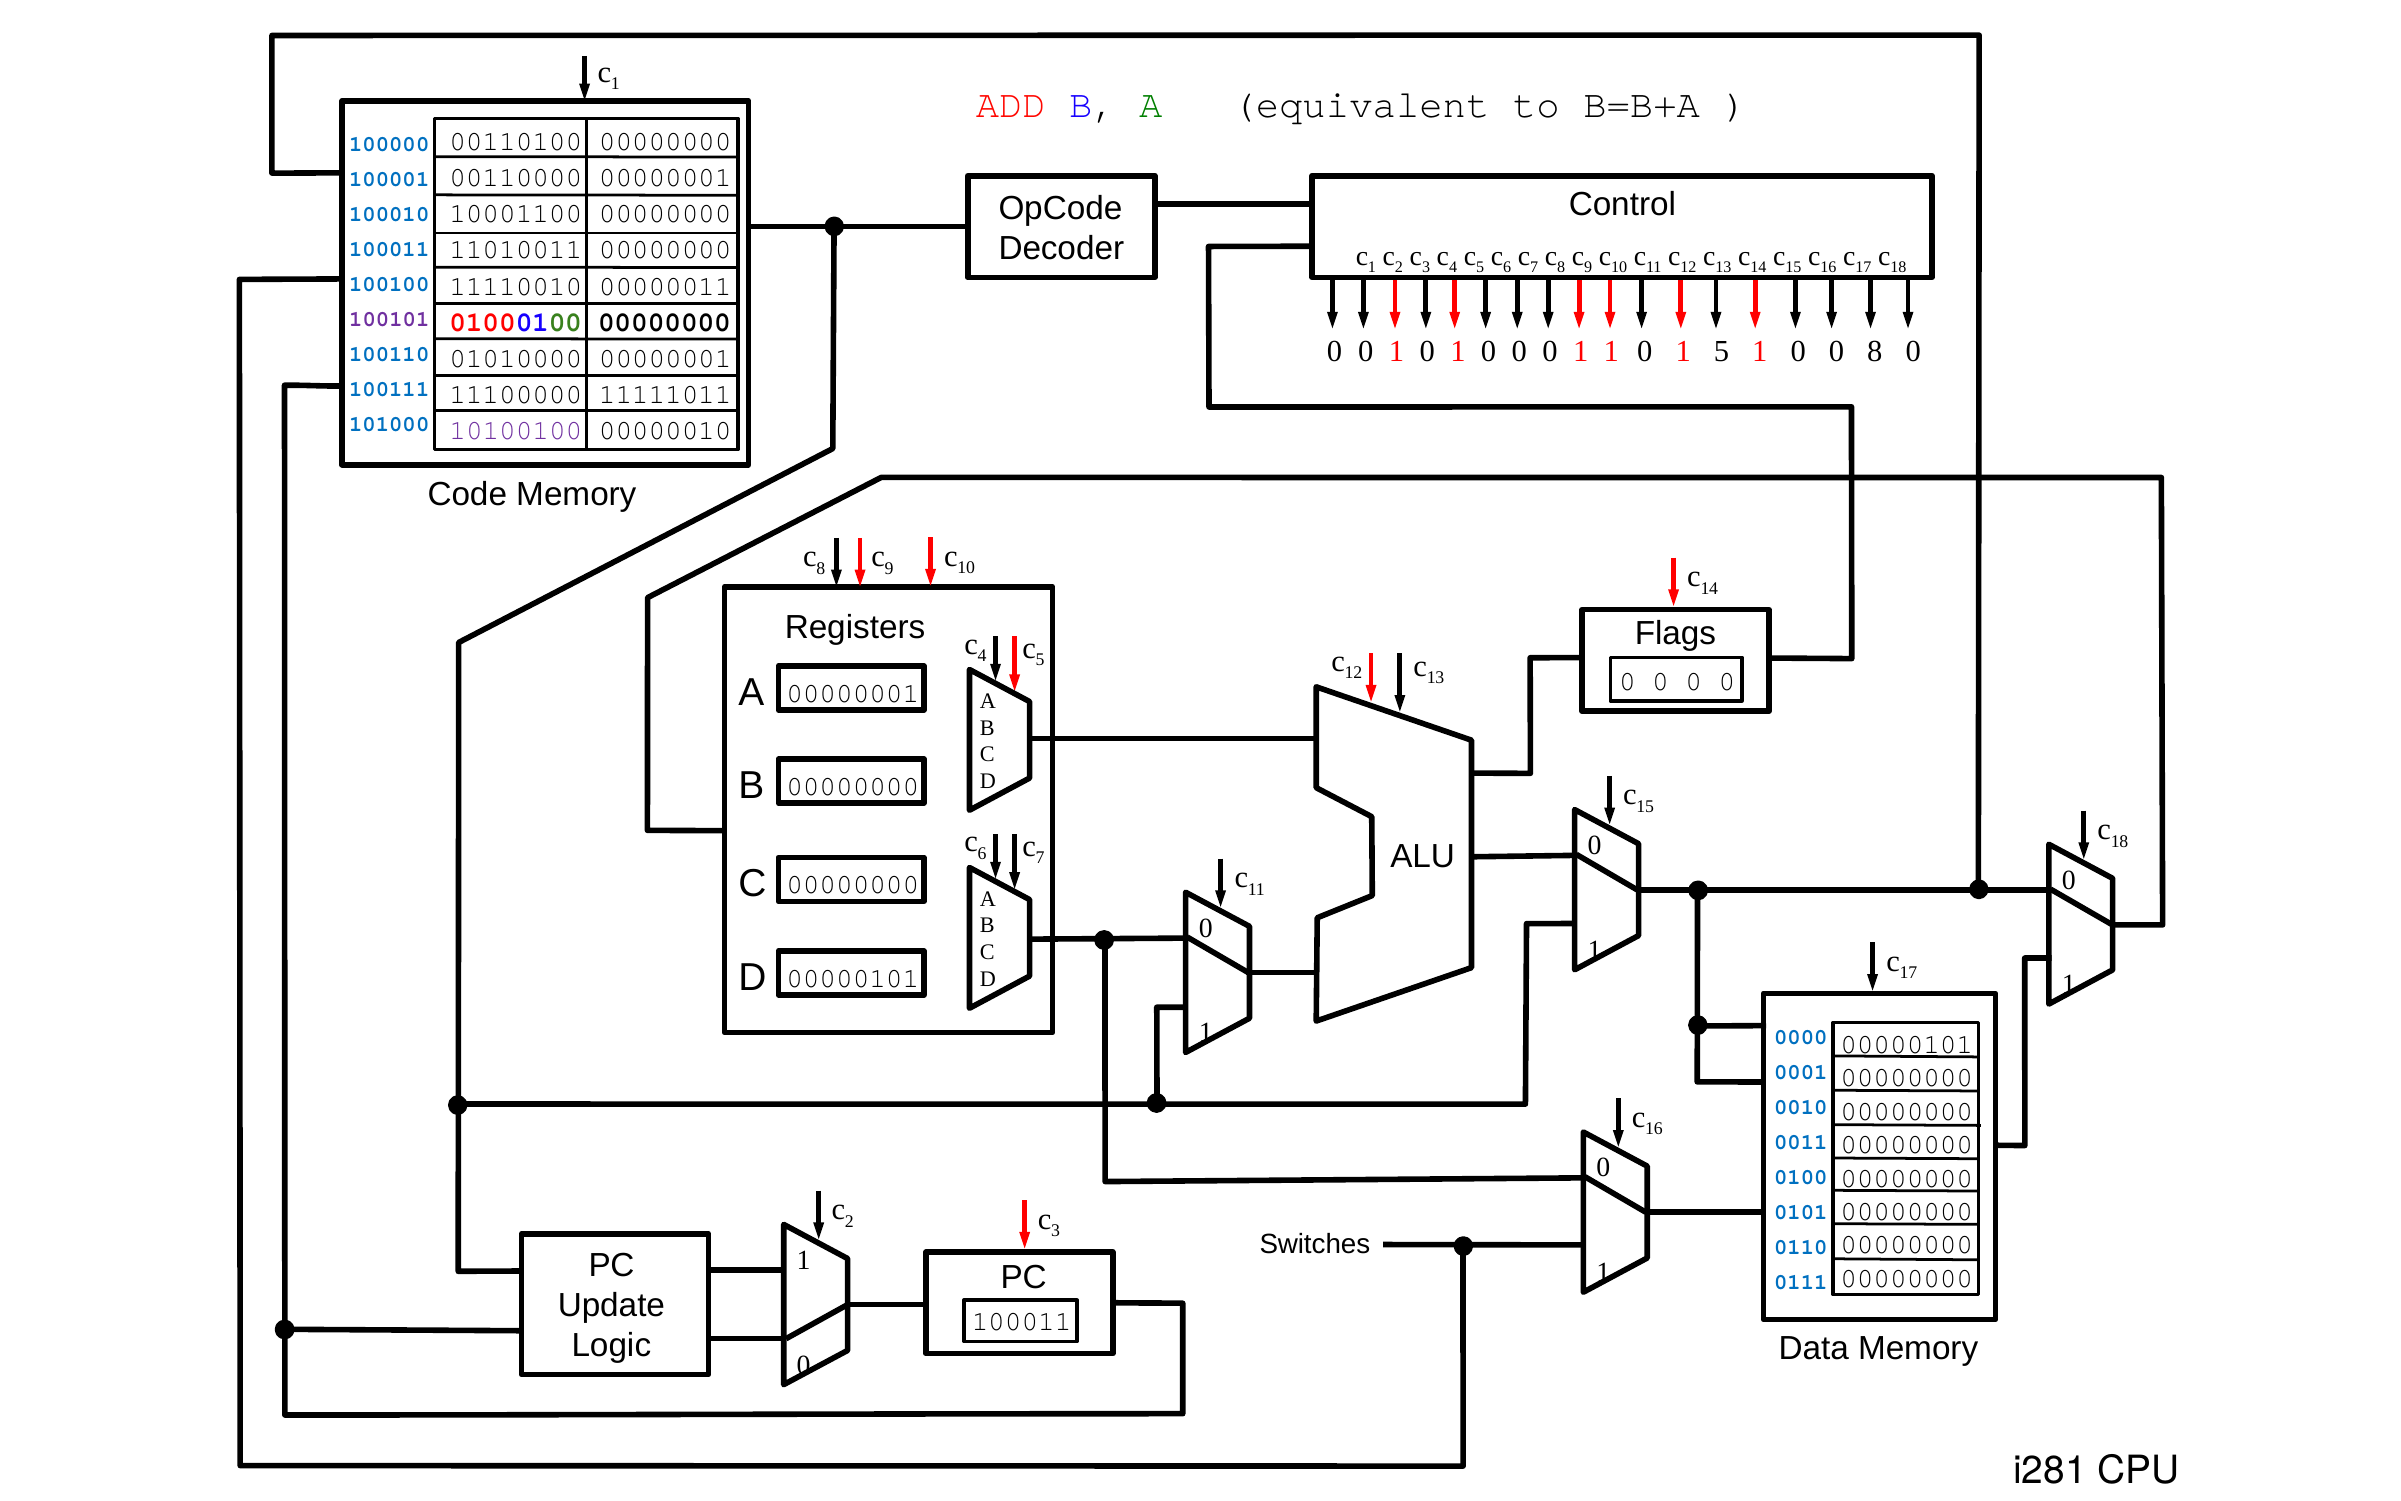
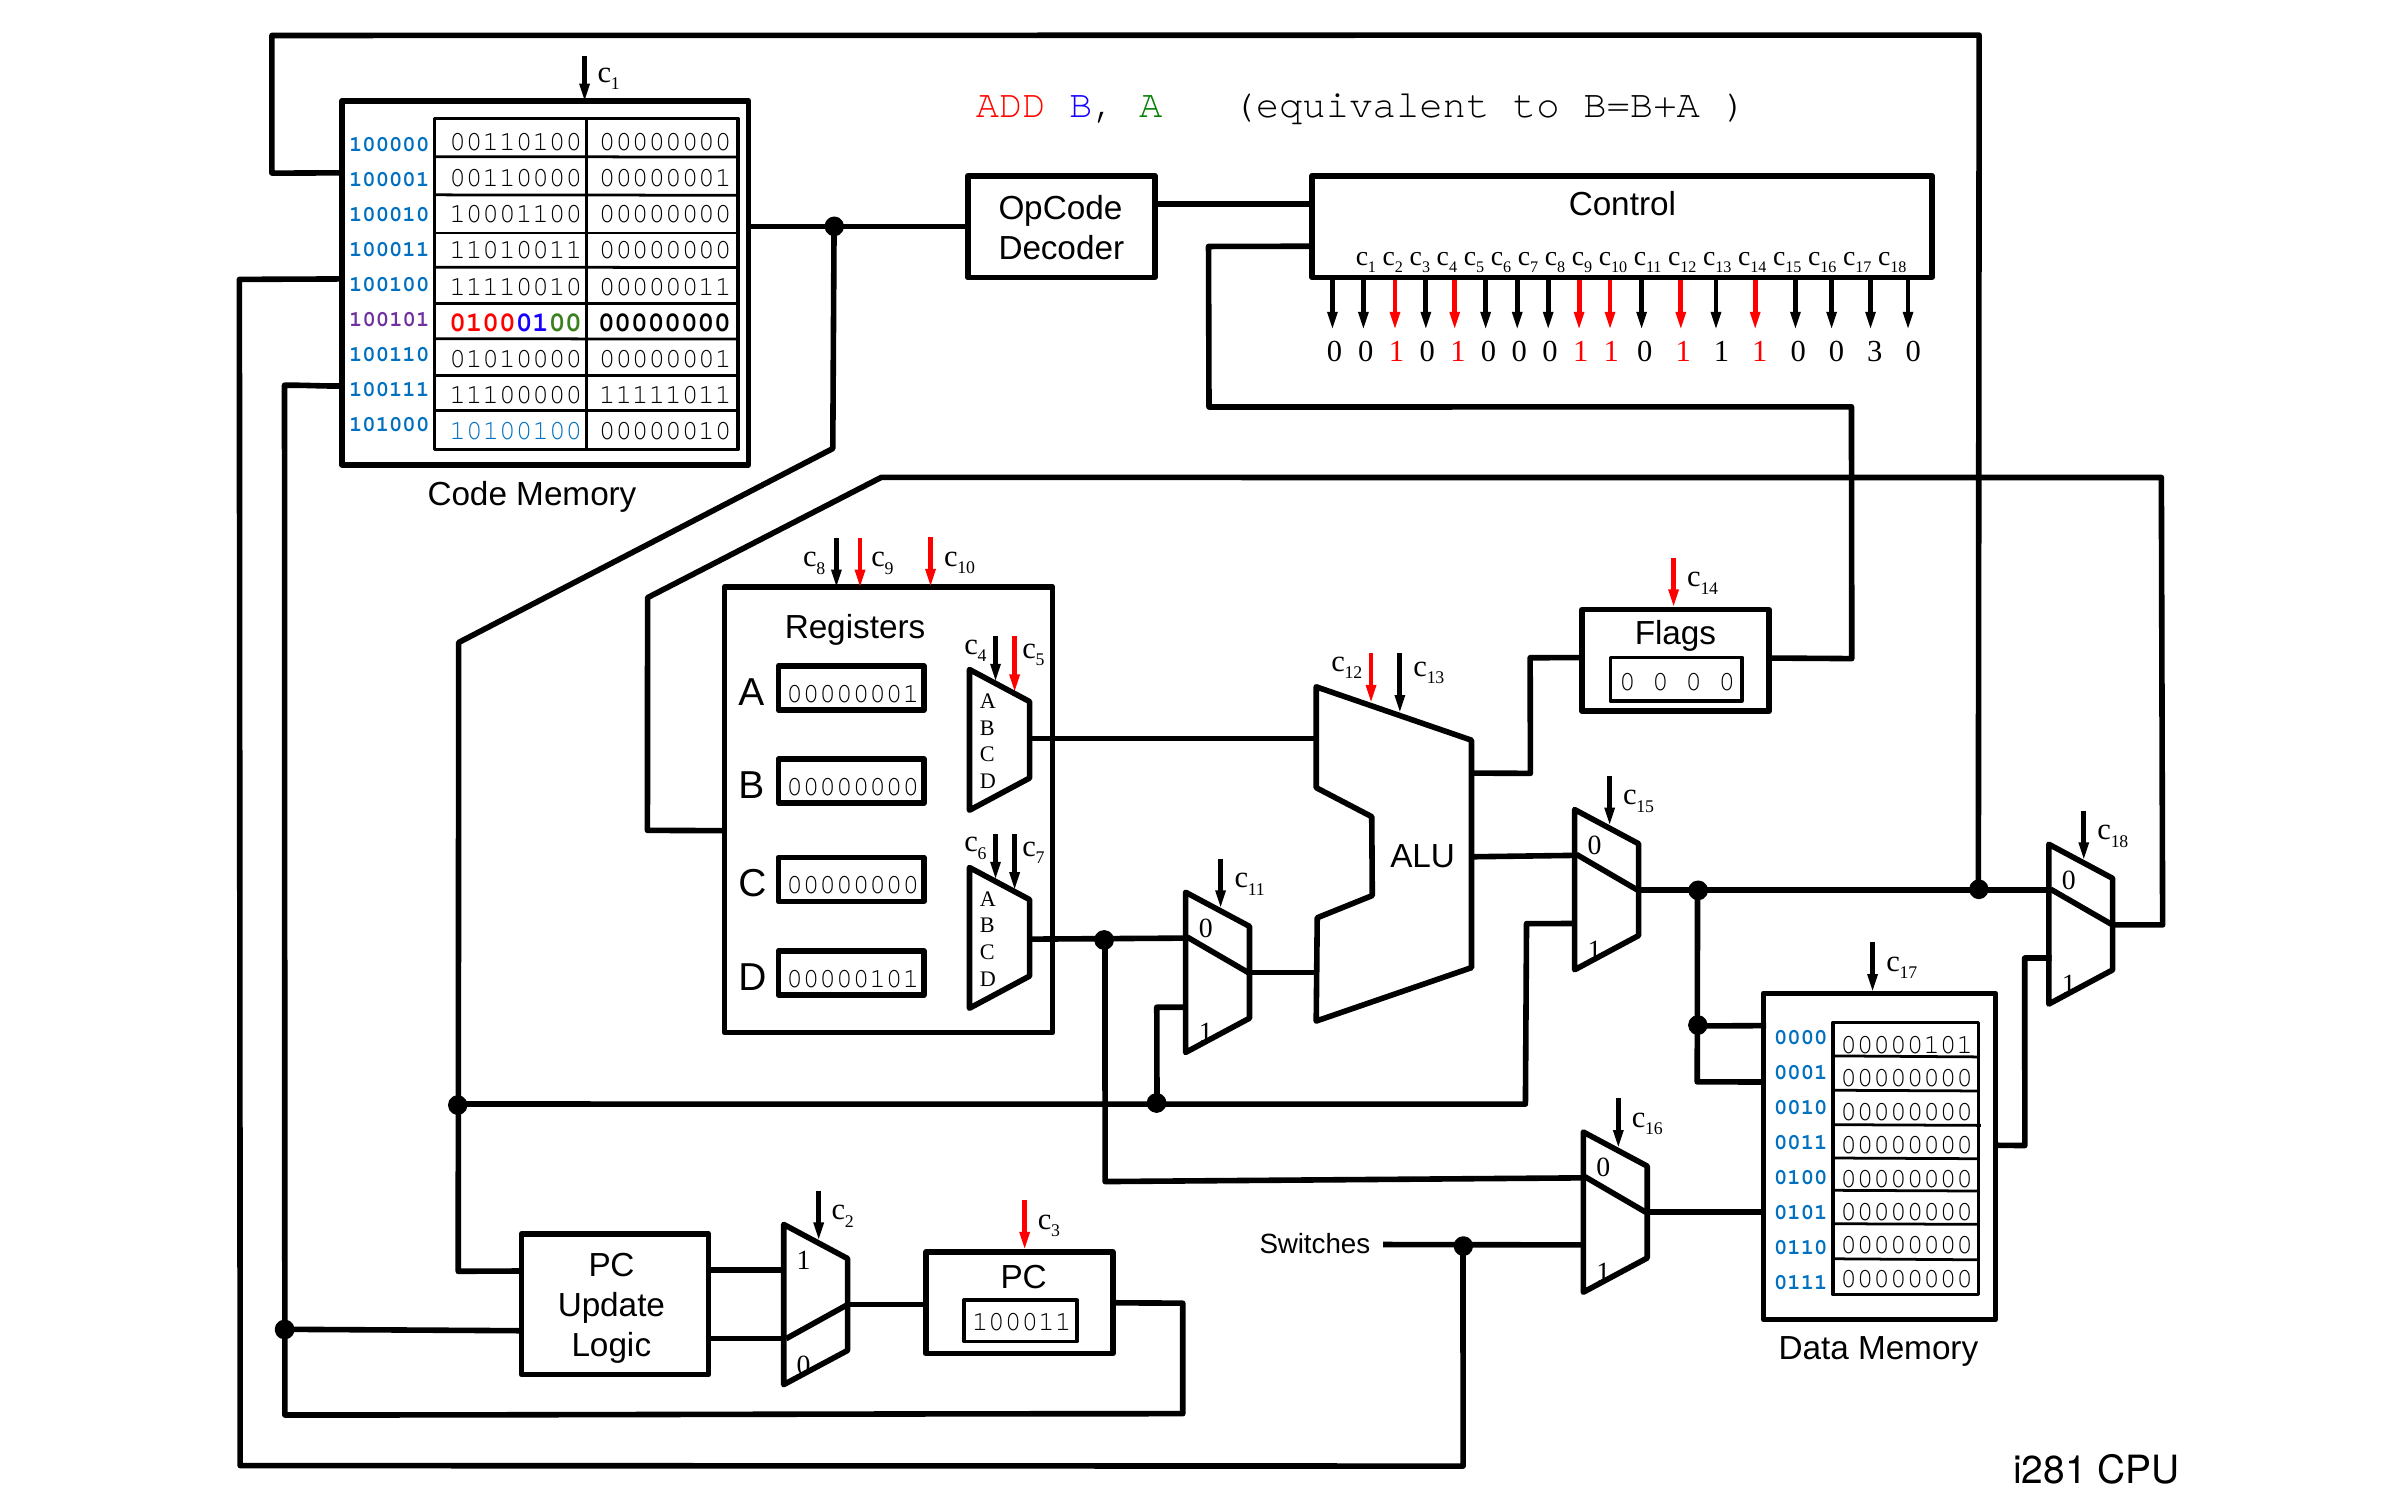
1 0 1 5: 5 -> 1 (1721, 351)
0 8: 8 -> 3 (1875, 351)
10100100 colour: purple -> blue (516, 430)
